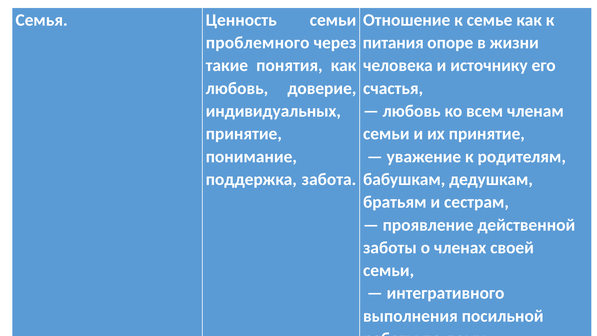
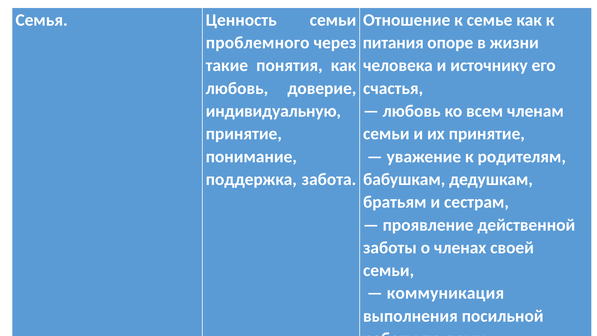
индивидуальных: индивидуальных -> индивидуальную (273, 111)
интегративного: интегративного -> коммуникация (445, 293)
